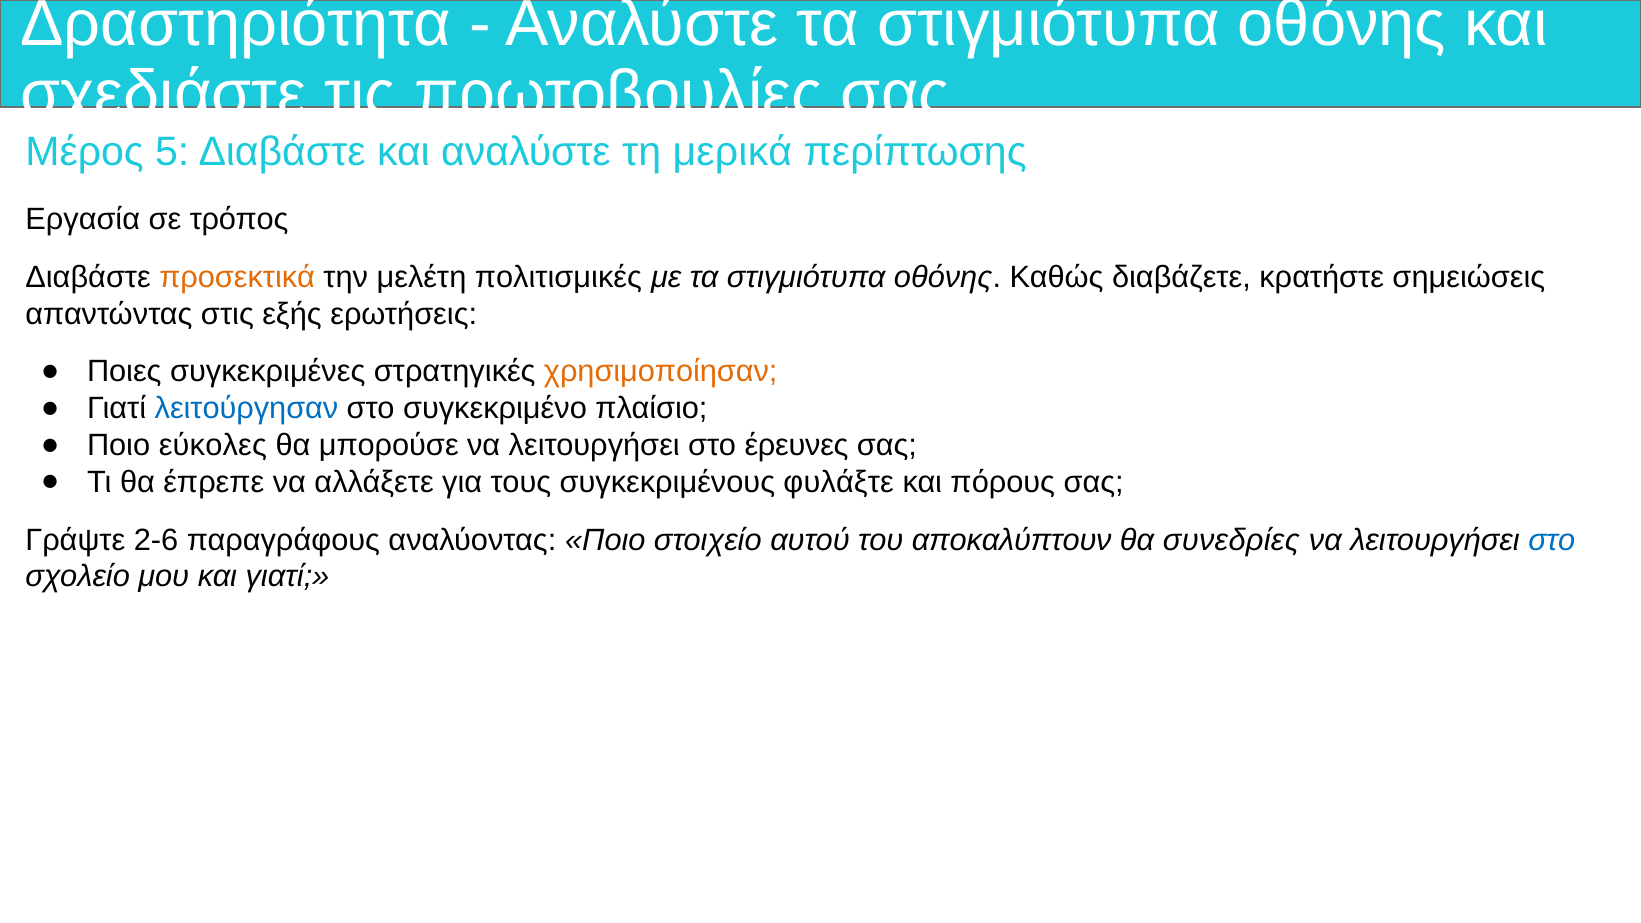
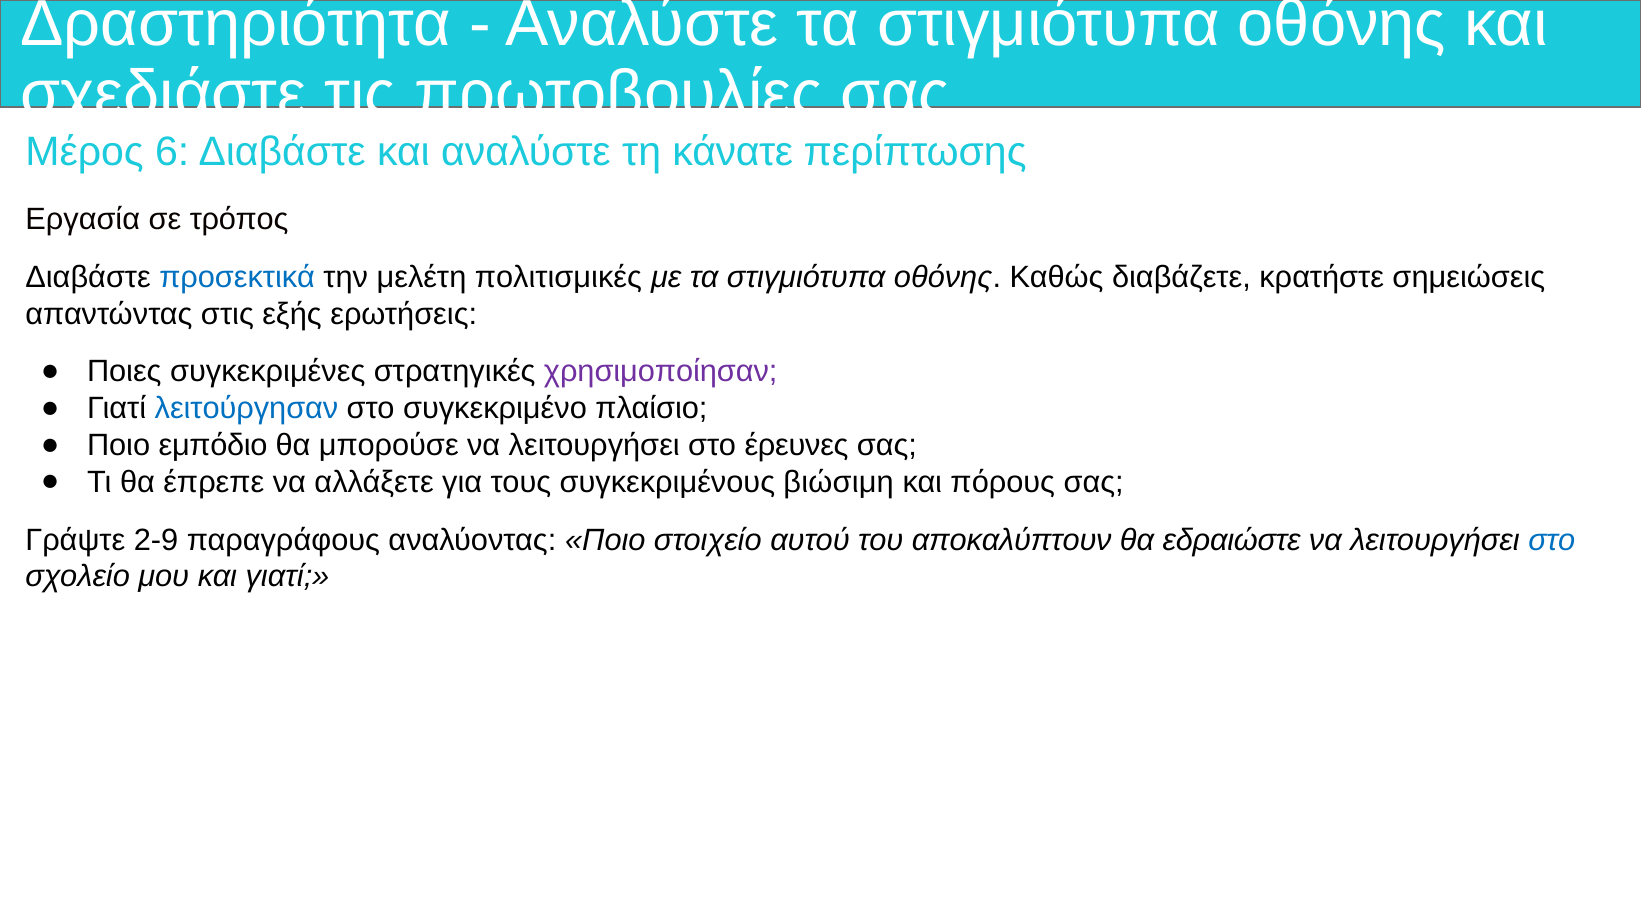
5: 5 -> 6 (172, 152)
μερικά: μερικά -> κάνατε (733, 152)
προσεκτικά colour: orange -> blue (237, 277)
χρησιμοποίησαν colour: orange -> purple (661, 372)
εύκολες: εύκολες -> εμπόδιο (213, 446)
φυλάξτε: φυλάξτε -> βιώσιμη (839, 482)
2-6: 2-6 -> 2-9 (156, 540)
συνεδρίες: συνεδρίες -> εδραιώστε (1232, 540)
